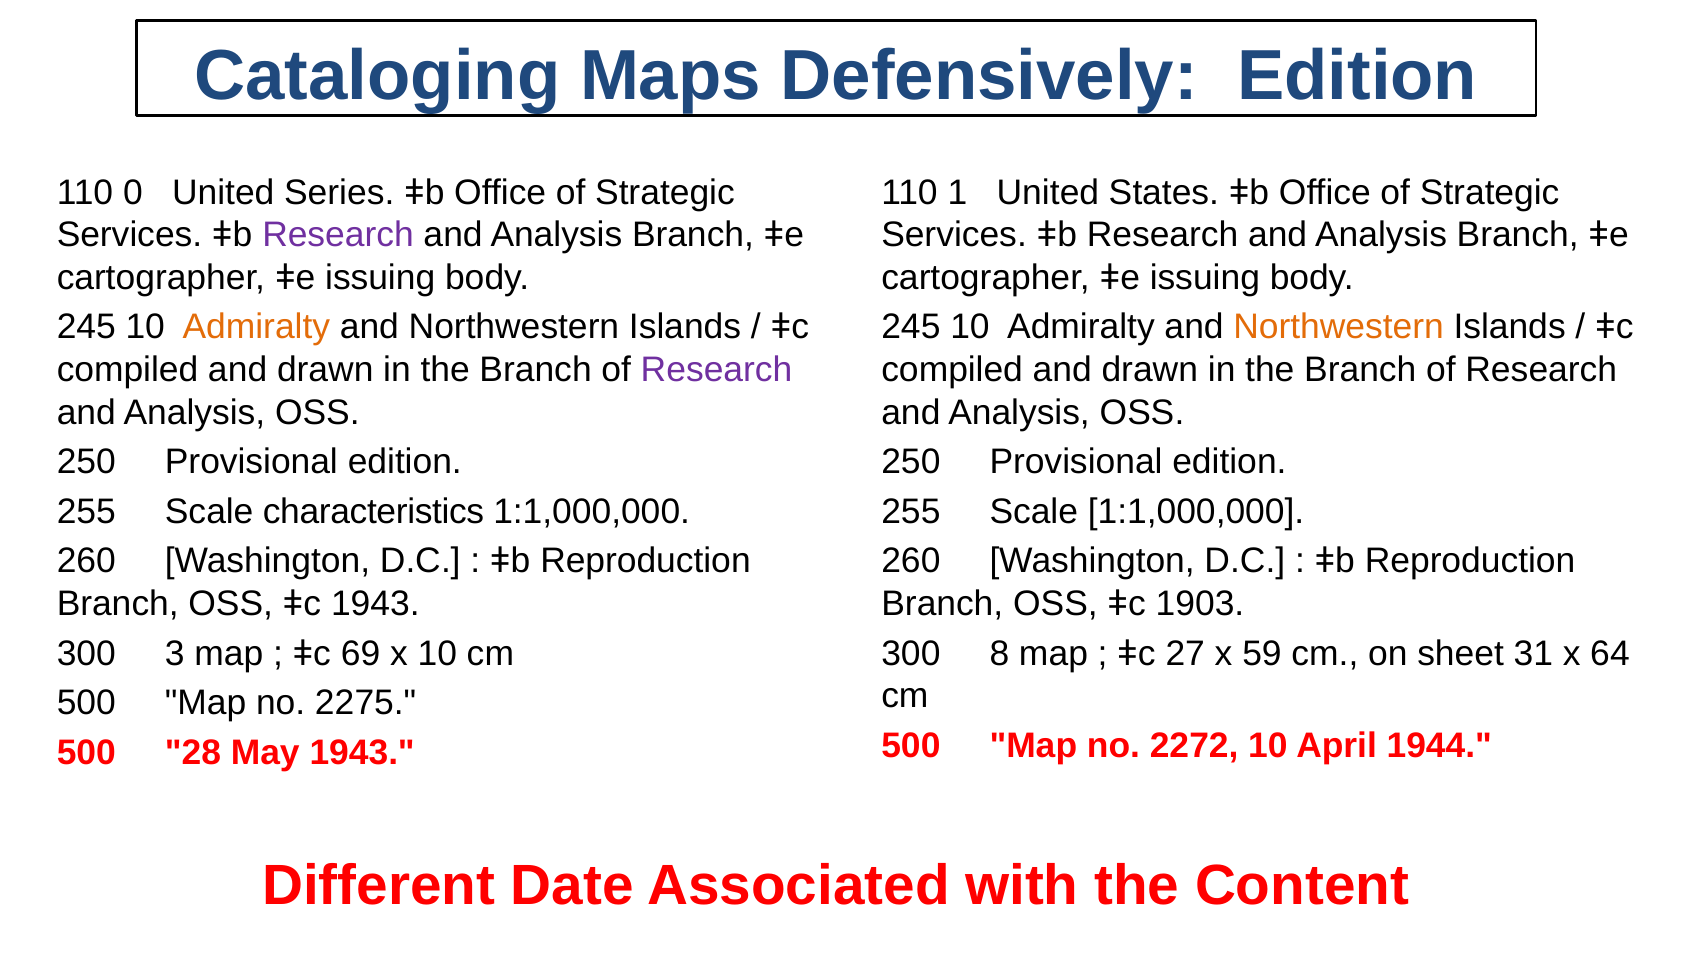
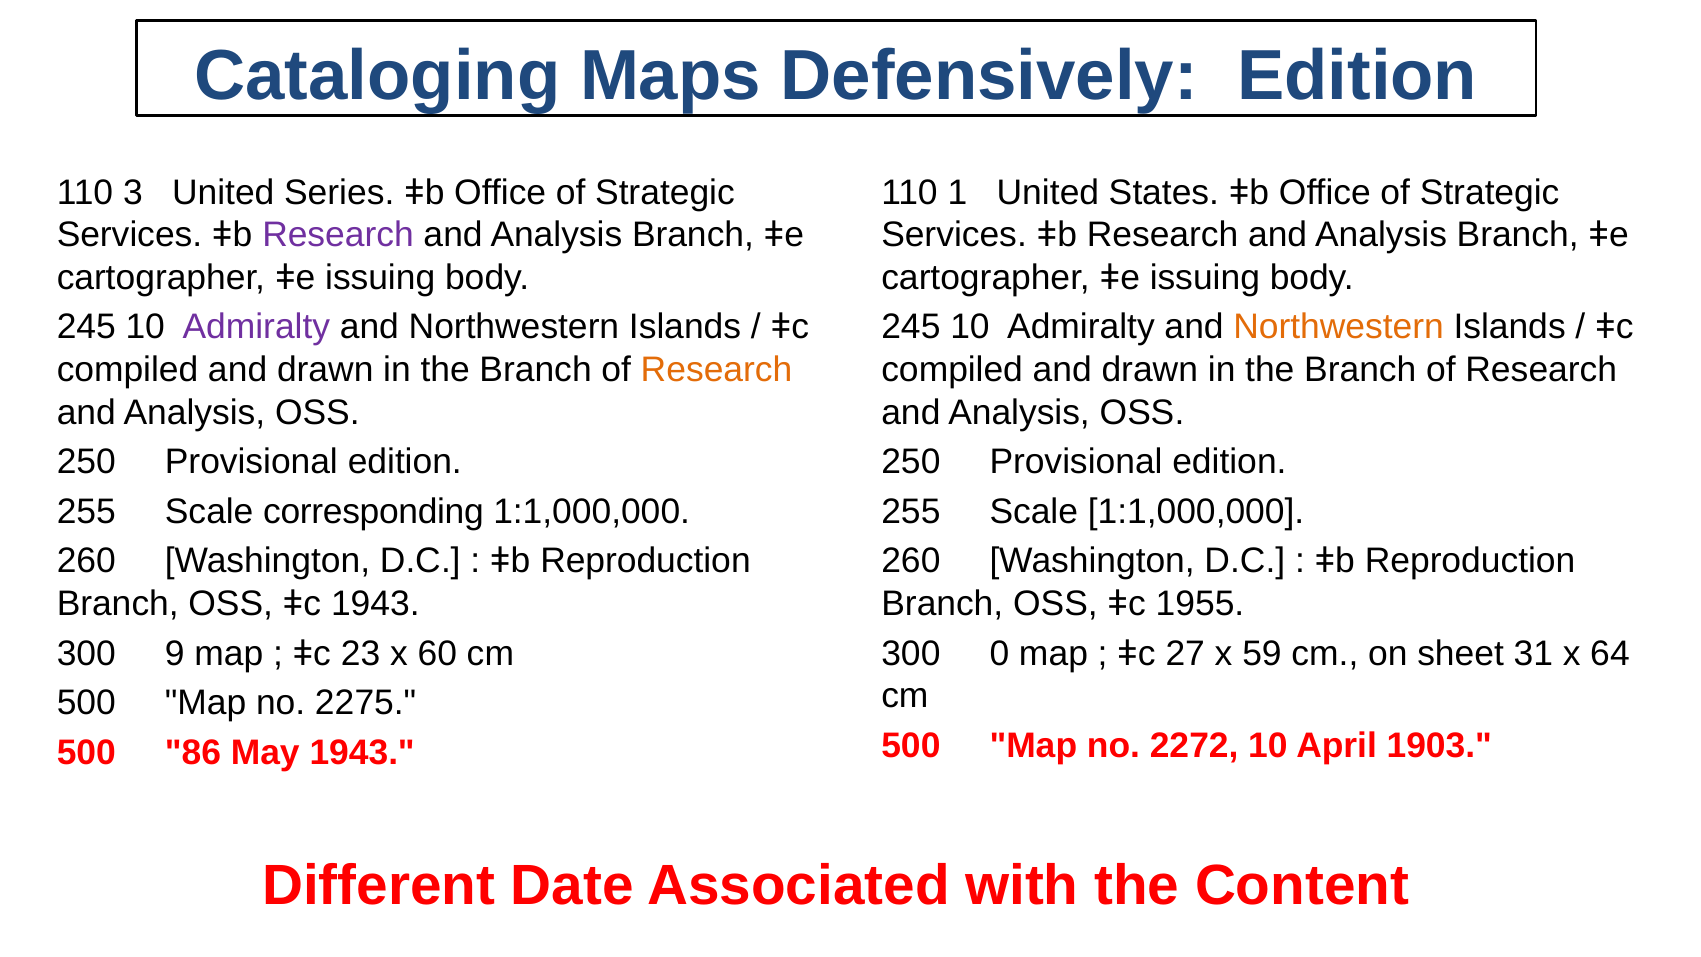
0: 0 -> 3 (133, 193)
Admiralty colour: orange -> purple (256, 327)
Research colour: purple -> orange (717, 370)
characteristics: characteristics -> corresponding (373, 512)
1903: 1903 -> 1955 (1200, 604)
3: 3 -> 9 (175, 653)
69: 69 -> 23 (361, 653)
x 10: 10 -> 60 (437, 653)
8: 8 -> 0 (999, 653)
1944: 1944 -> 1903 (1439, 745)
28: 28 -> 86 (193, 753)
